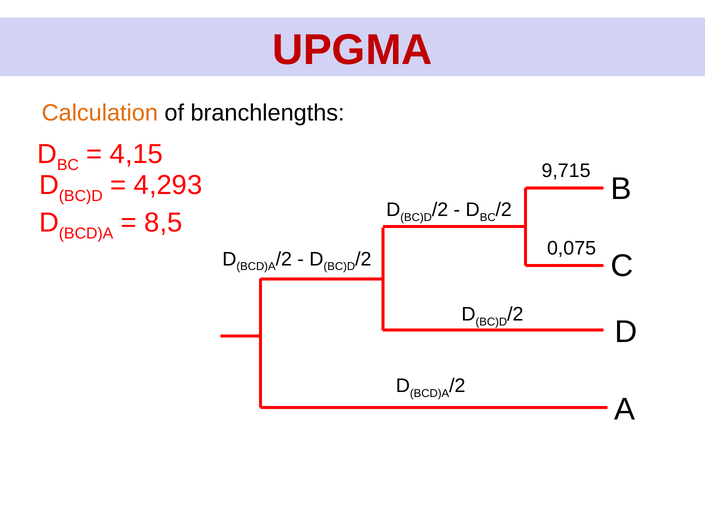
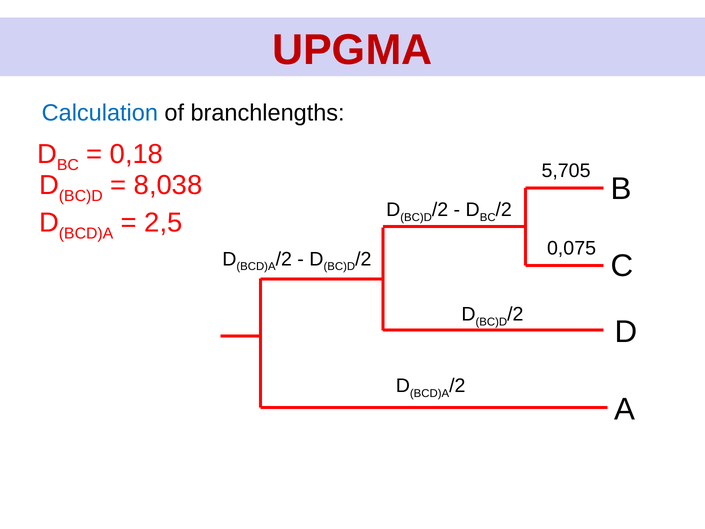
Calculation colour: orange -> blue (100, 113)
4,15: 4,15 -> 0,18 (137, 154)
9,715: 9,715 -> 5,705 (566, 171)
4,293: 4,293 -> 8,038 (168, 185)
8,5: 8,5 -> 2,5 (163, 223)
